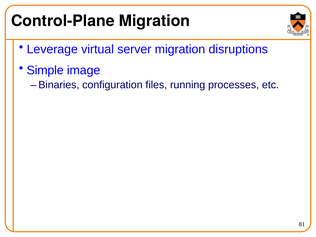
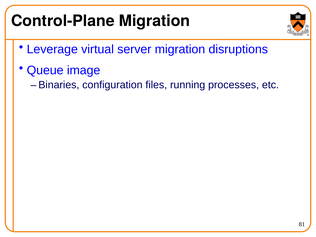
Simple: Simple -> Queue (45, 70)
